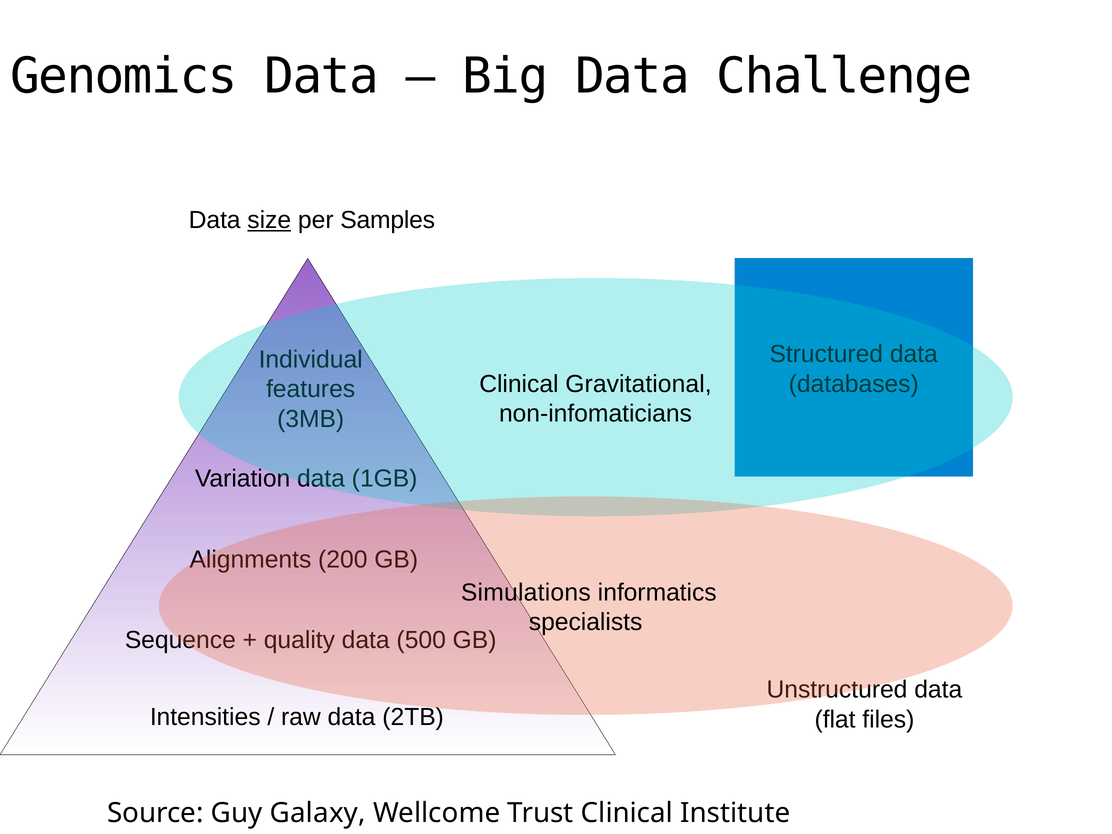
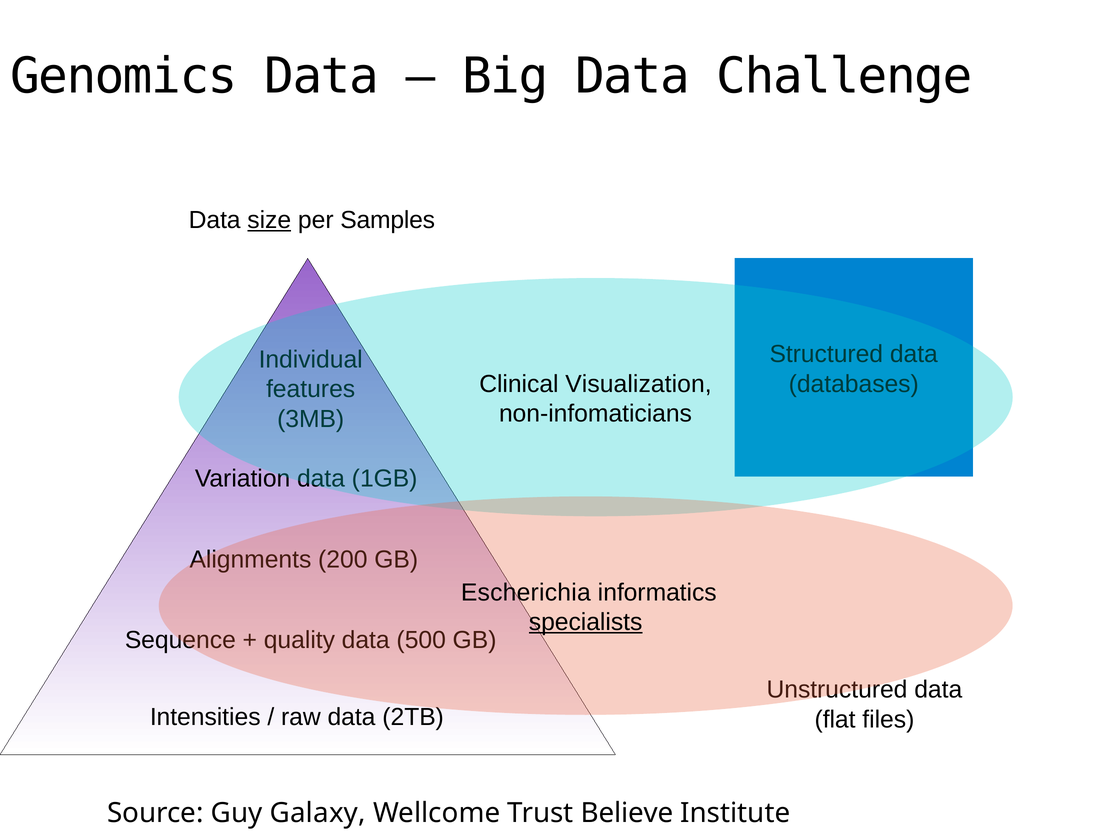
Gravitational: Gravitational -> Visualization (638, 384)
Simulations: Simulations -> Escherichia (526, 593)
specialists underline: none -> present (586, 622)
Trust Clinical: Clinical -> Believe (627, 813)
